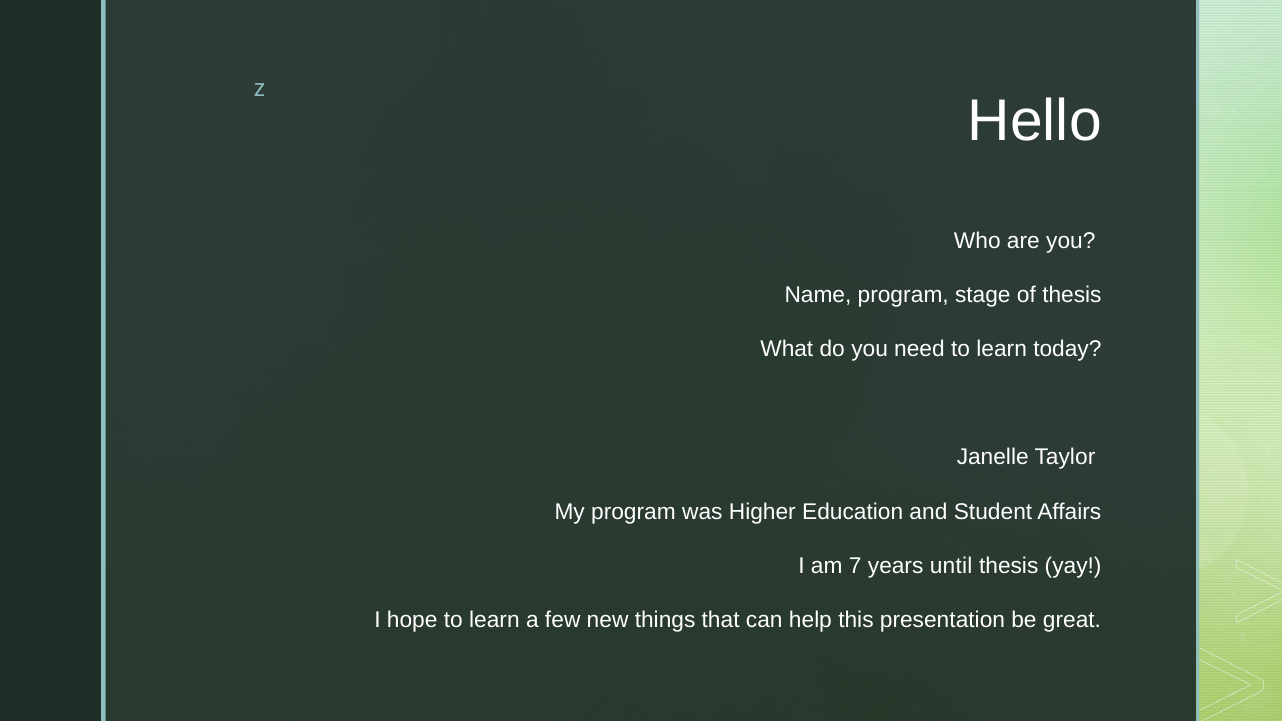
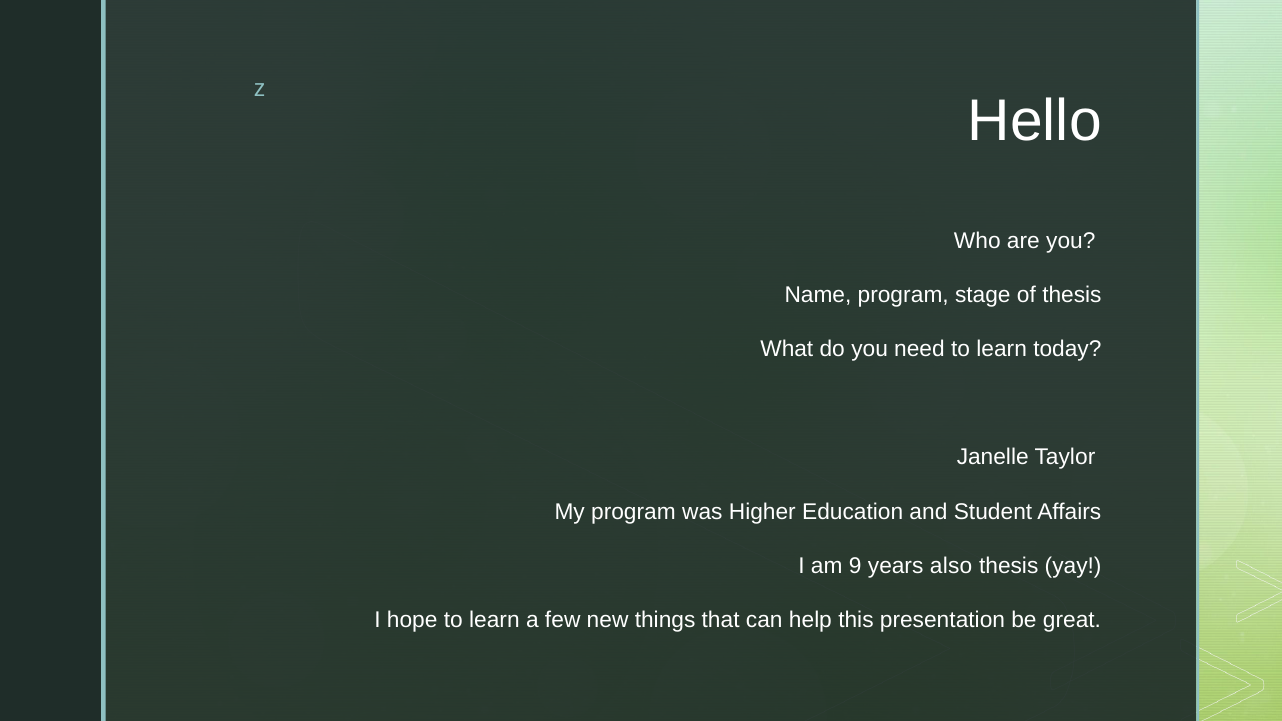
7: 7 -> 9 (855, 566)
until: until -> also (951, 566)
